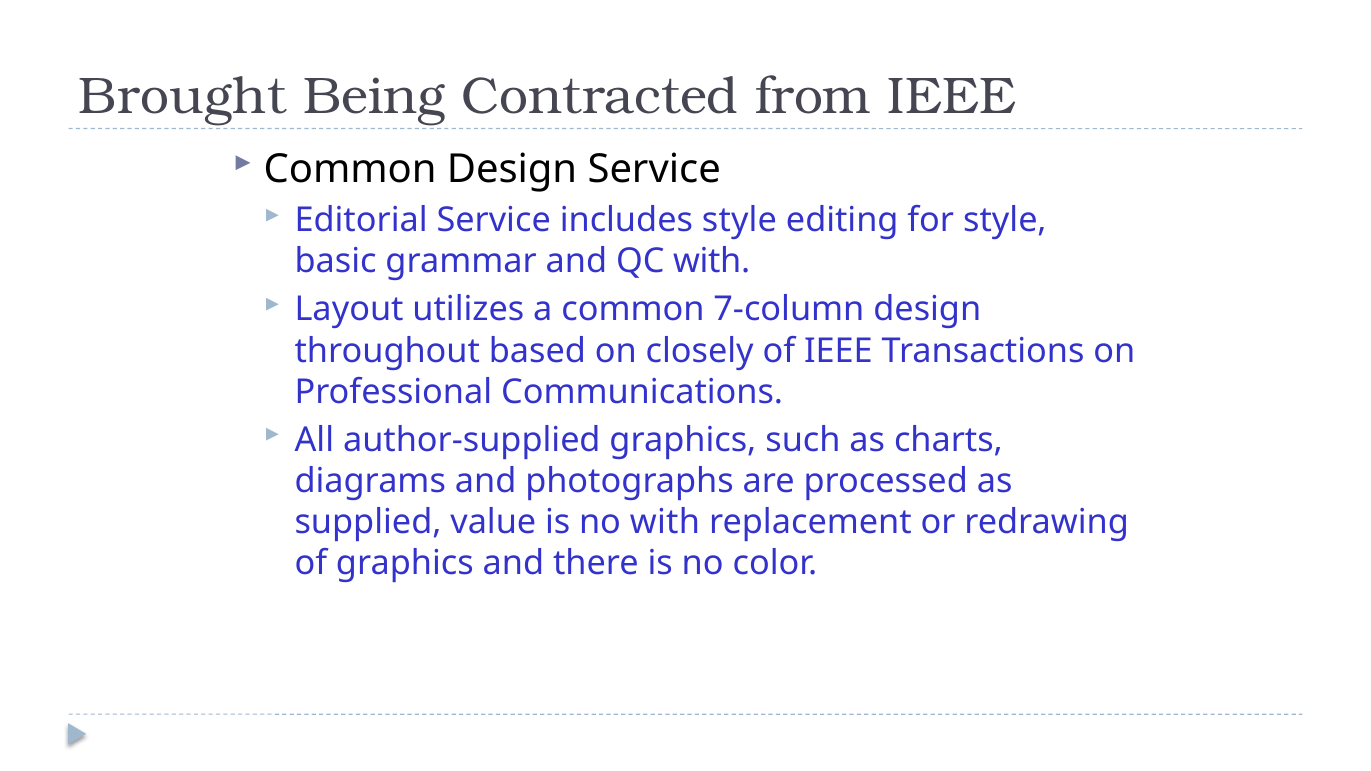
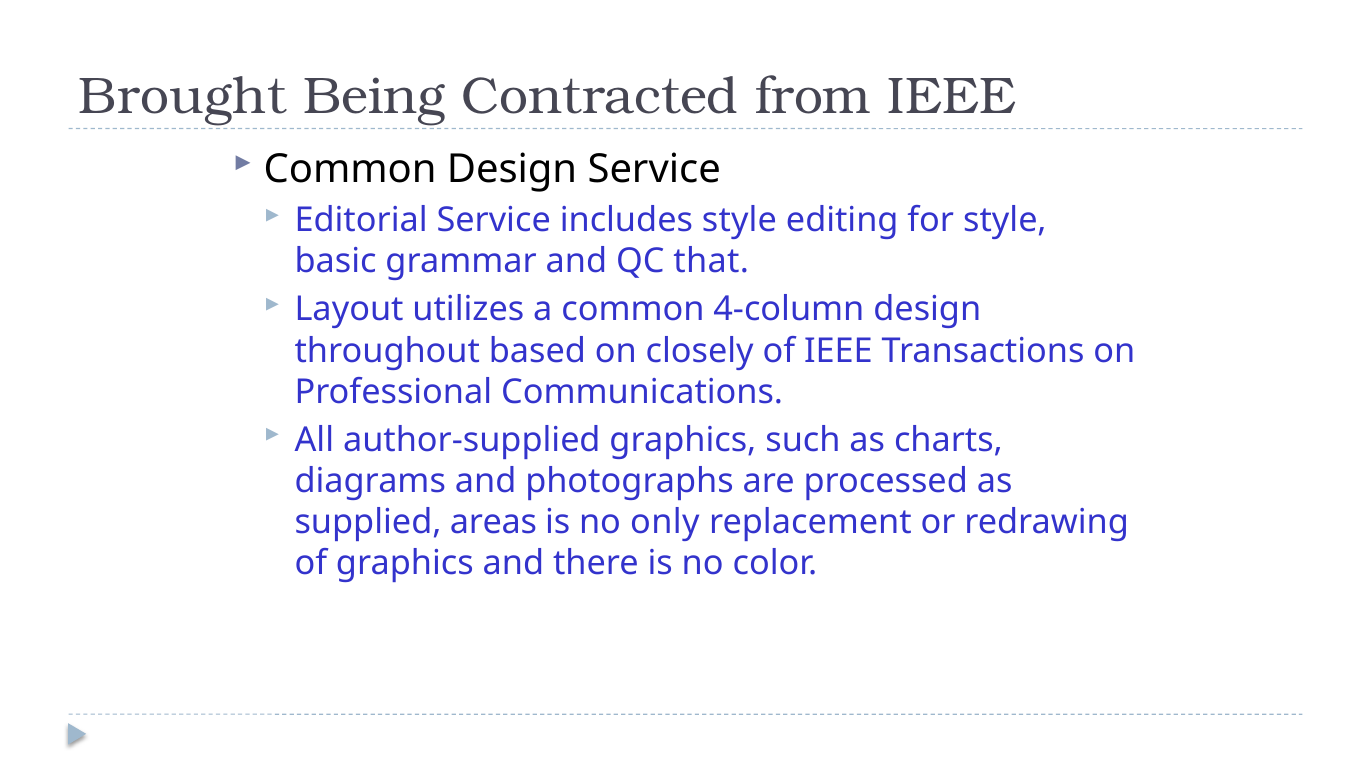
QC with: with -> that (711, 261)
7-column: 7-column -> 4-column (789, 310)
value: value -> areas (493, 523)
no with: with -> only (665, 523)
